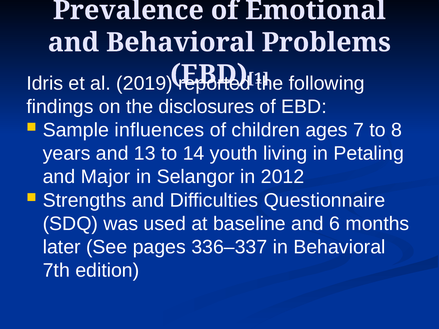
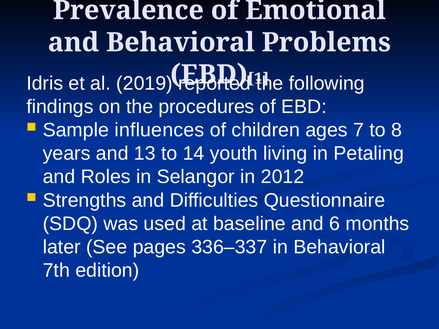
disclosures: disclosures -> procedures (206, 107)
Major: Major -> Roles (106, 177)
